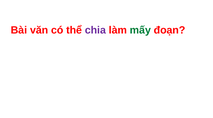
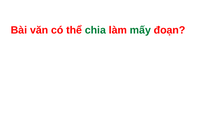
chia colour: purple -> green (95, 30)
